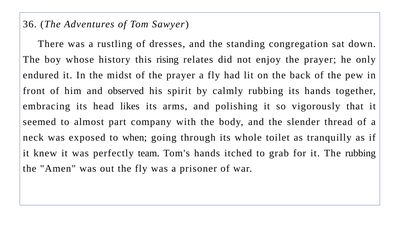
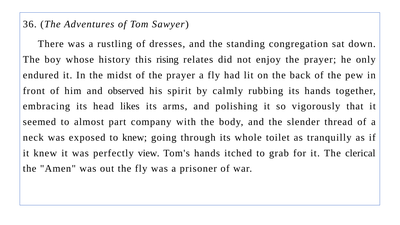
to when: when -> knew (135, 138)
team: team -> view (149, 153)
The rubbing: rubbing -> clerical (360, 153)
